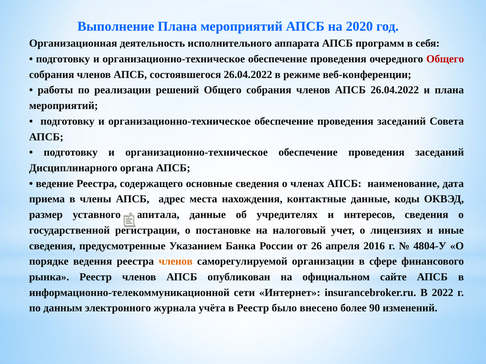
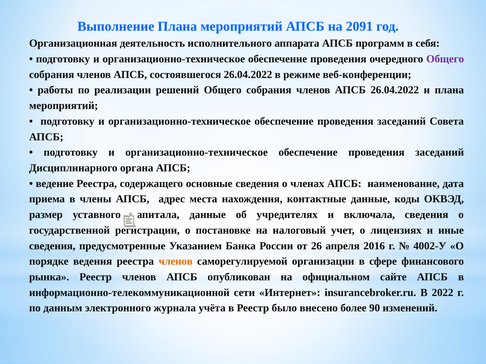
2020: 2020 -> 2091 (359, 26)
Общего colour: red -> purple (445, 59)
интересов: интересов -> включала (369, 215)
4804-У: 4804-У -> 4002-У (430, 246)
